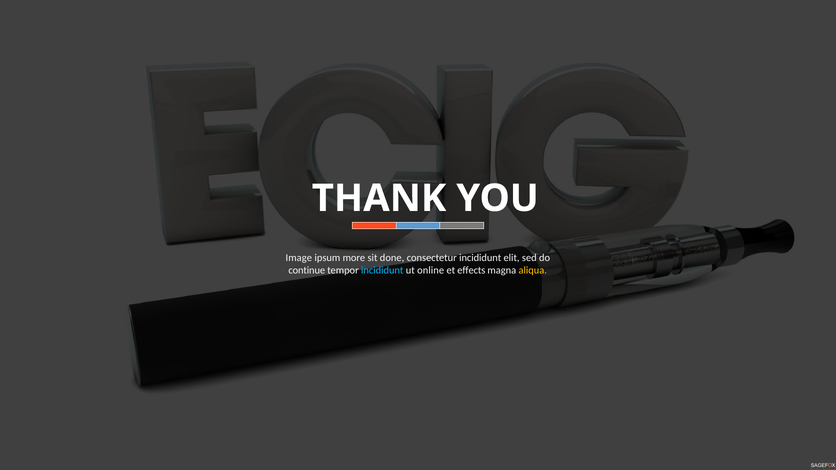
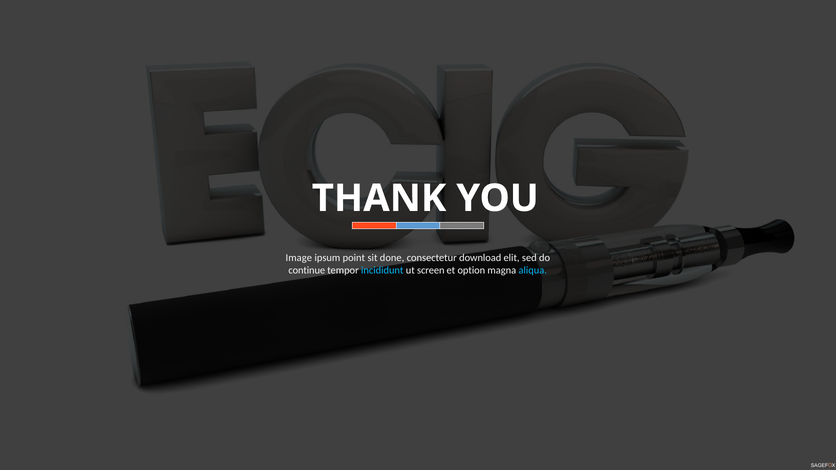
more: more -> point (354, 258)
consectetur incididunt: incididunt -> download (480, 258)
online: online -> screen (431, 271)
effects: effects -> option (471, 271)
aliqua colour: yellow -> light blue (533, 271)
